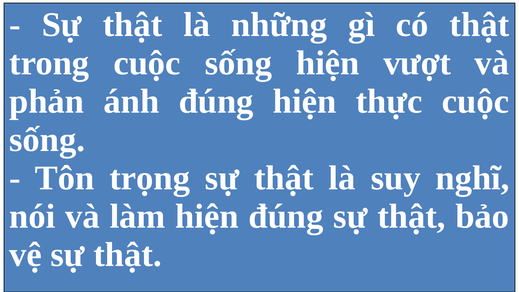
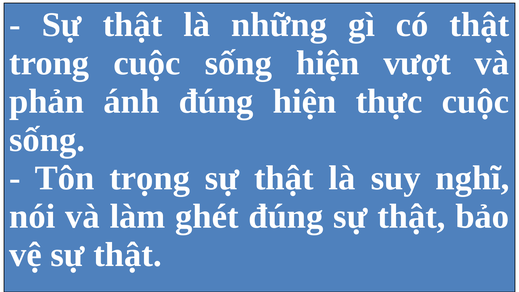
làm hiện: hiện -> ghét (207, 216)
